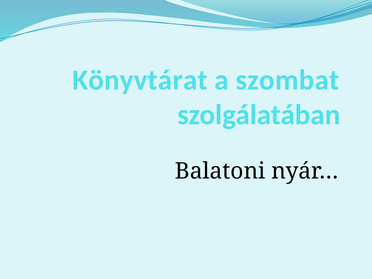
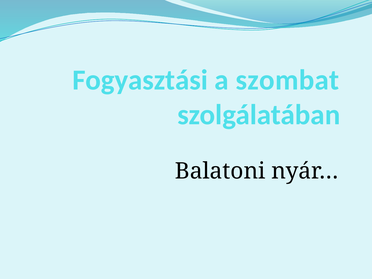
Könyvtárat: Könyvtárat -> Fogyasztási (140, 80)
